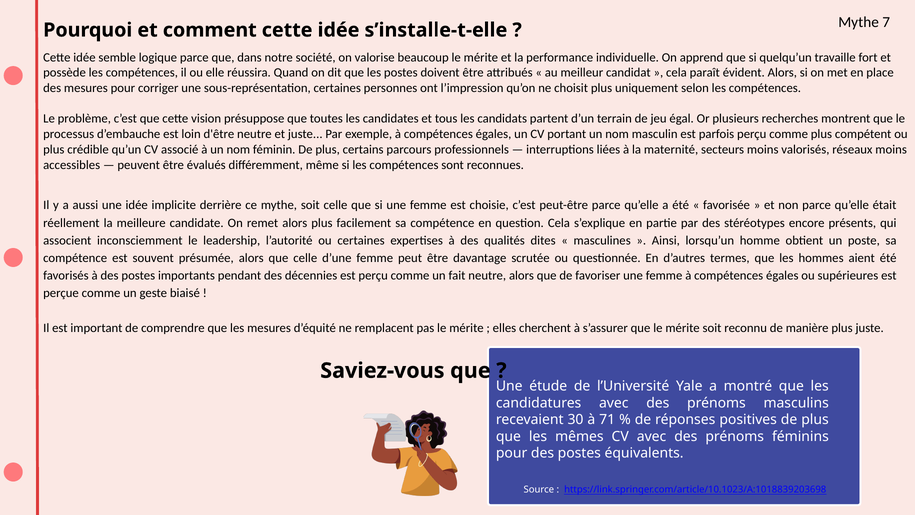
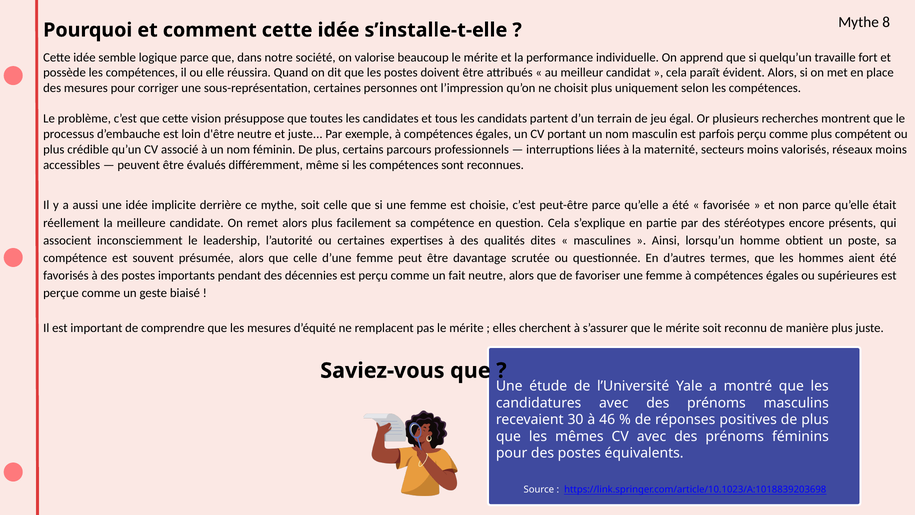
7: 7 -> 8 (886, 22)
71: 71 -> 46 (607, 419)
